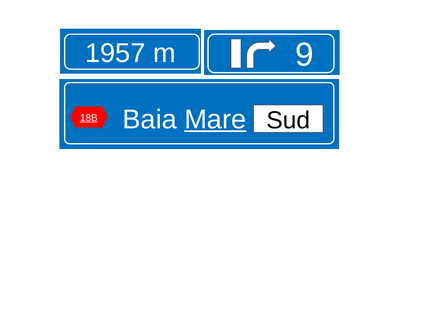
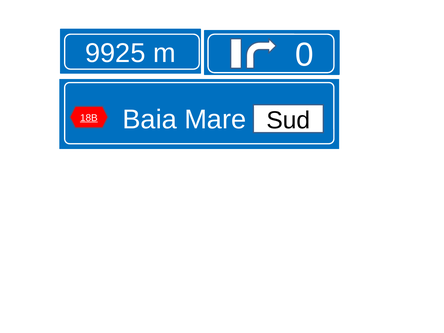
1957: 1957 -> 9925 (115, 53)
9: 9 -> 0 (305, 55)
Mare underline: present -> none (215, 119)
